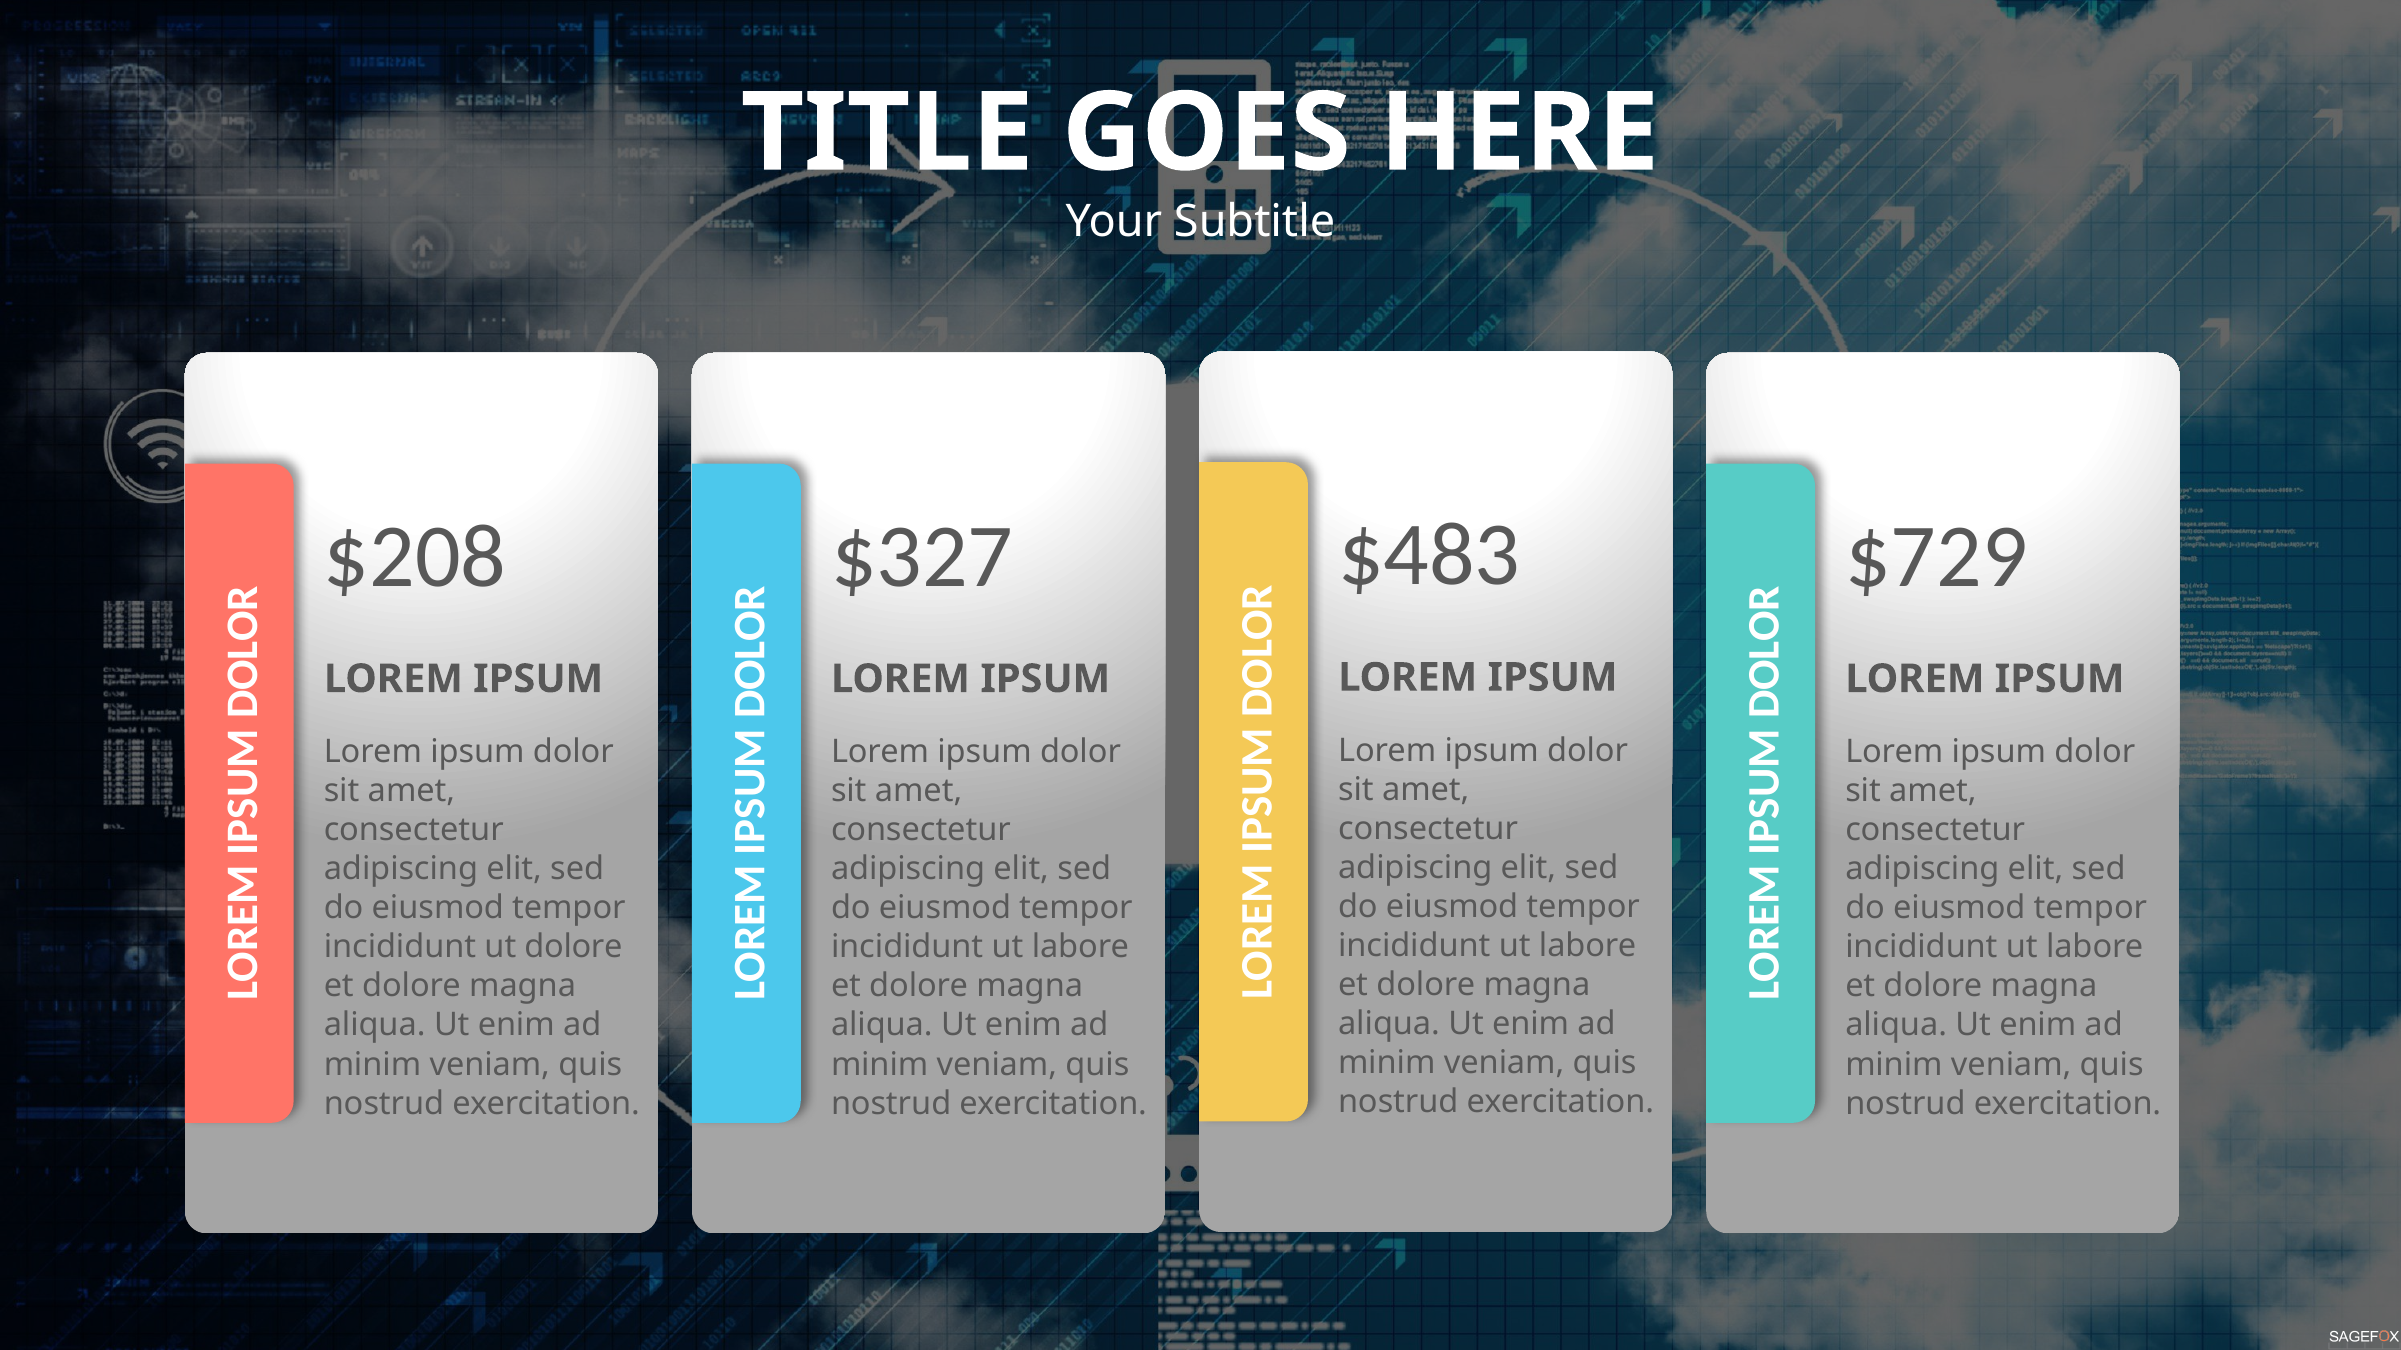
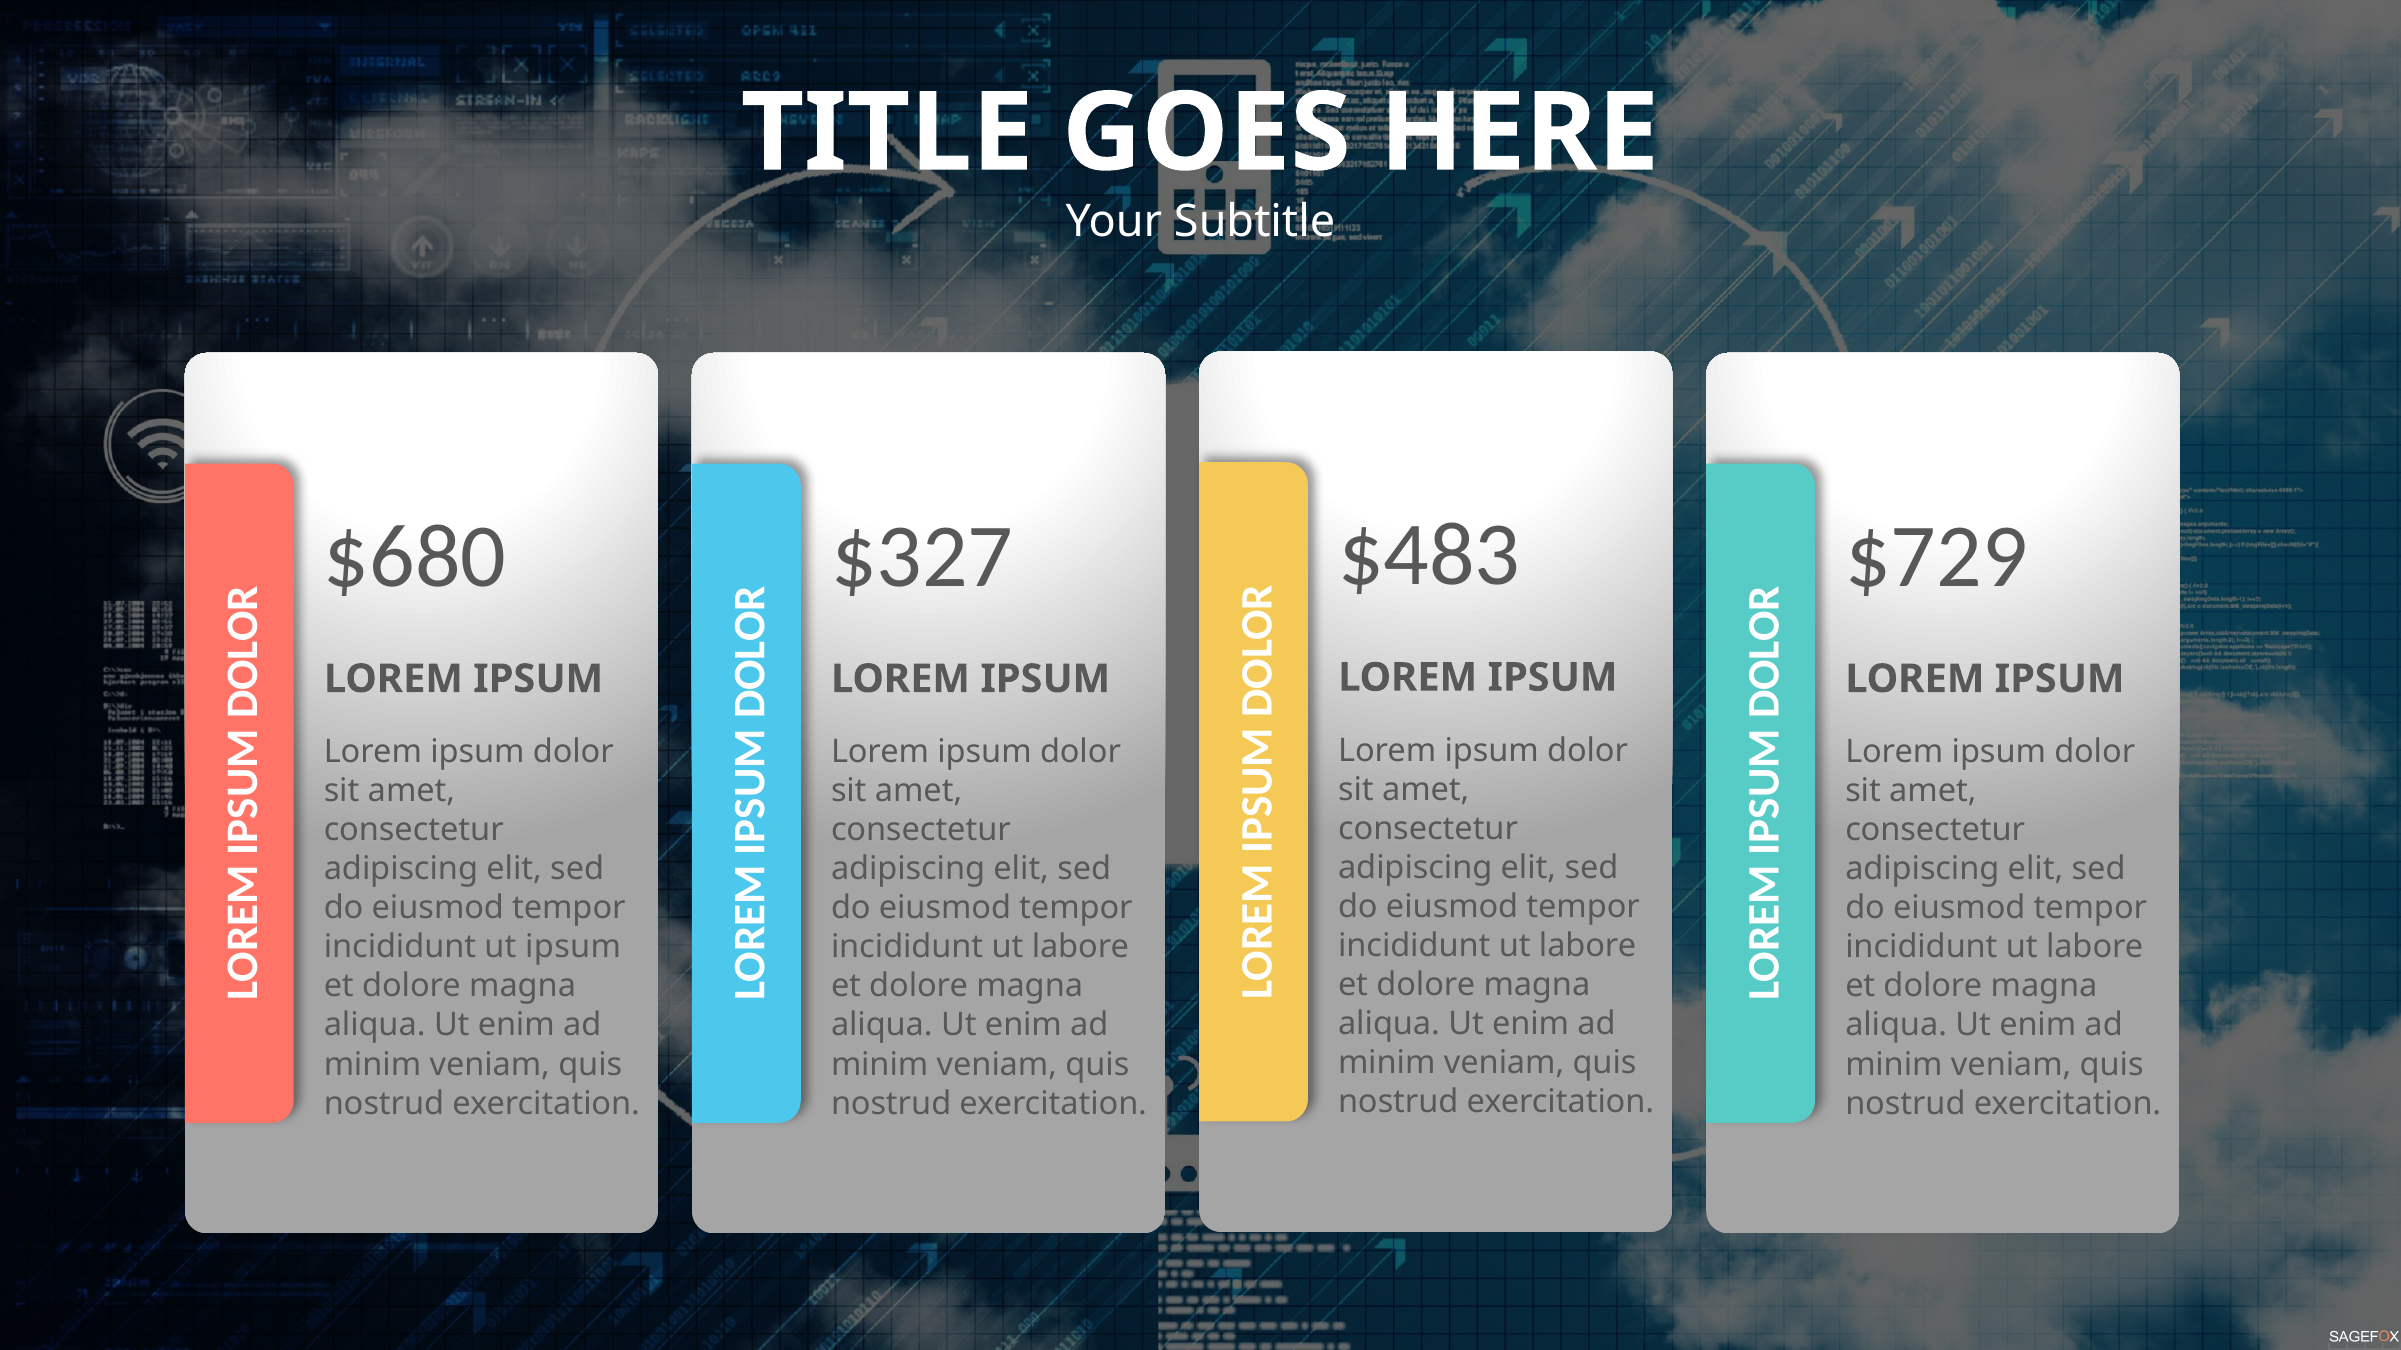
$208: $208 -> $680 (415, 557)
ut dolore: dolore -> ipsum (573, 948)
